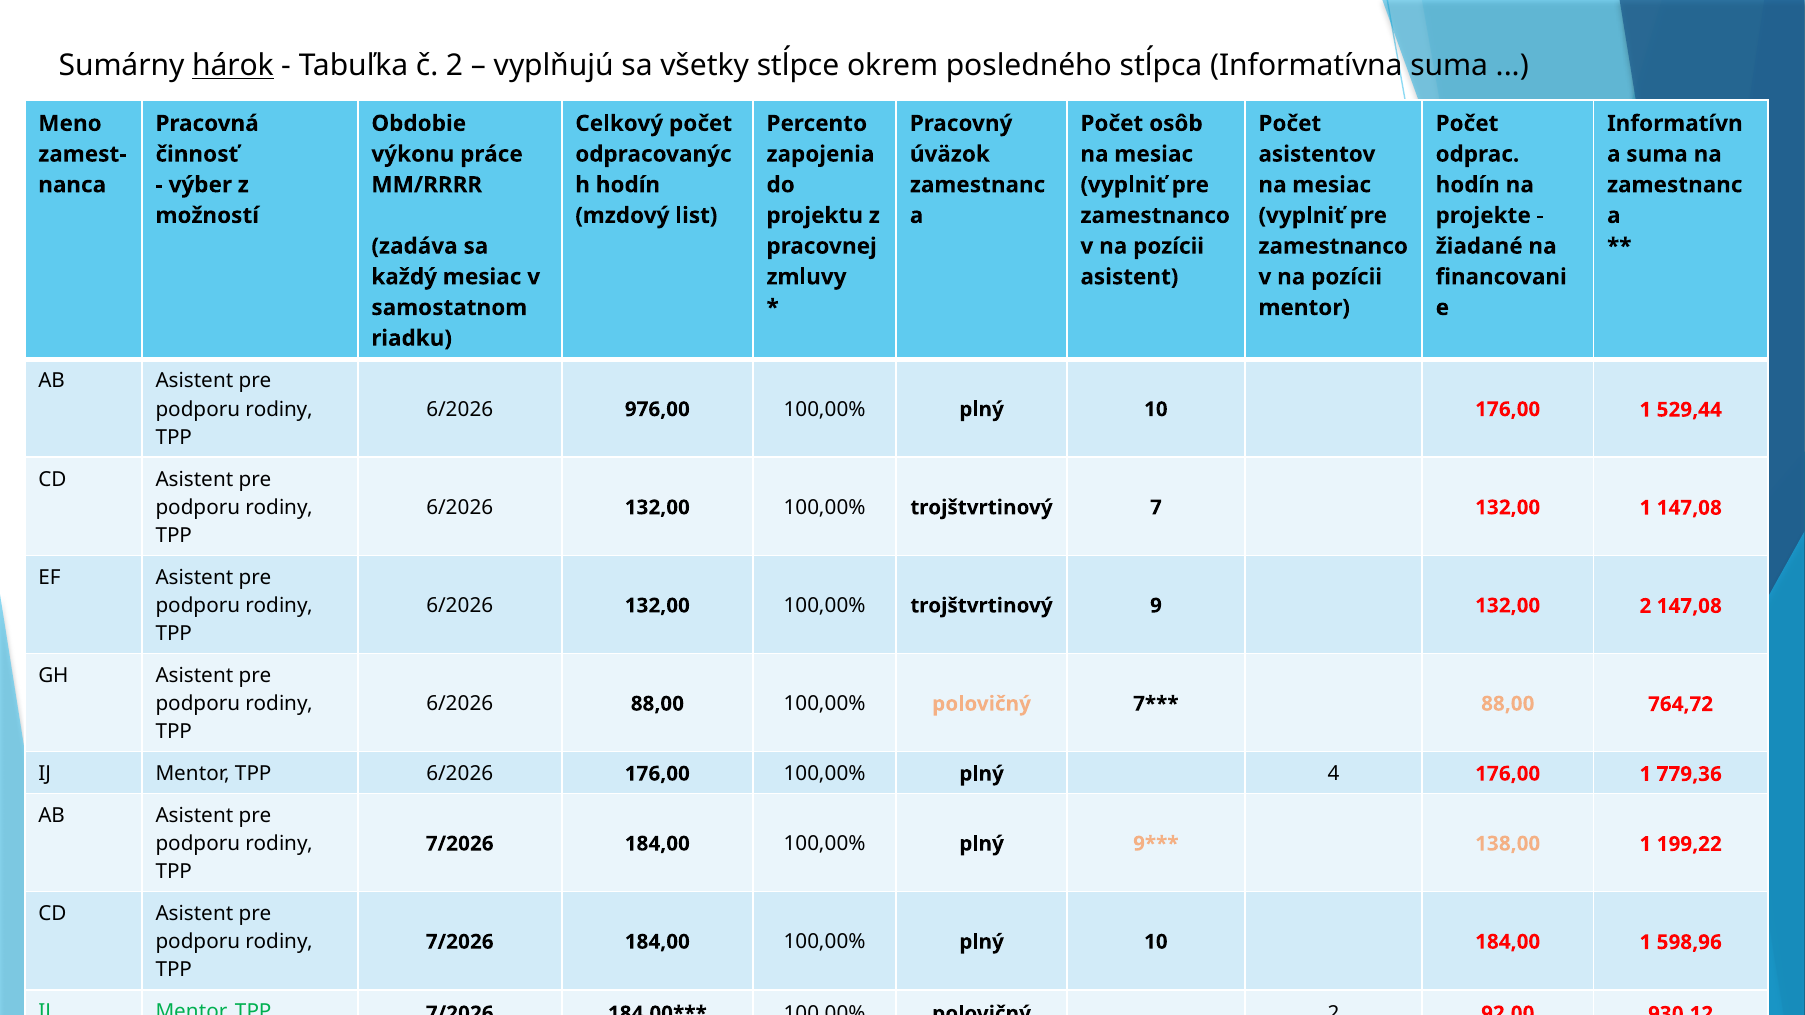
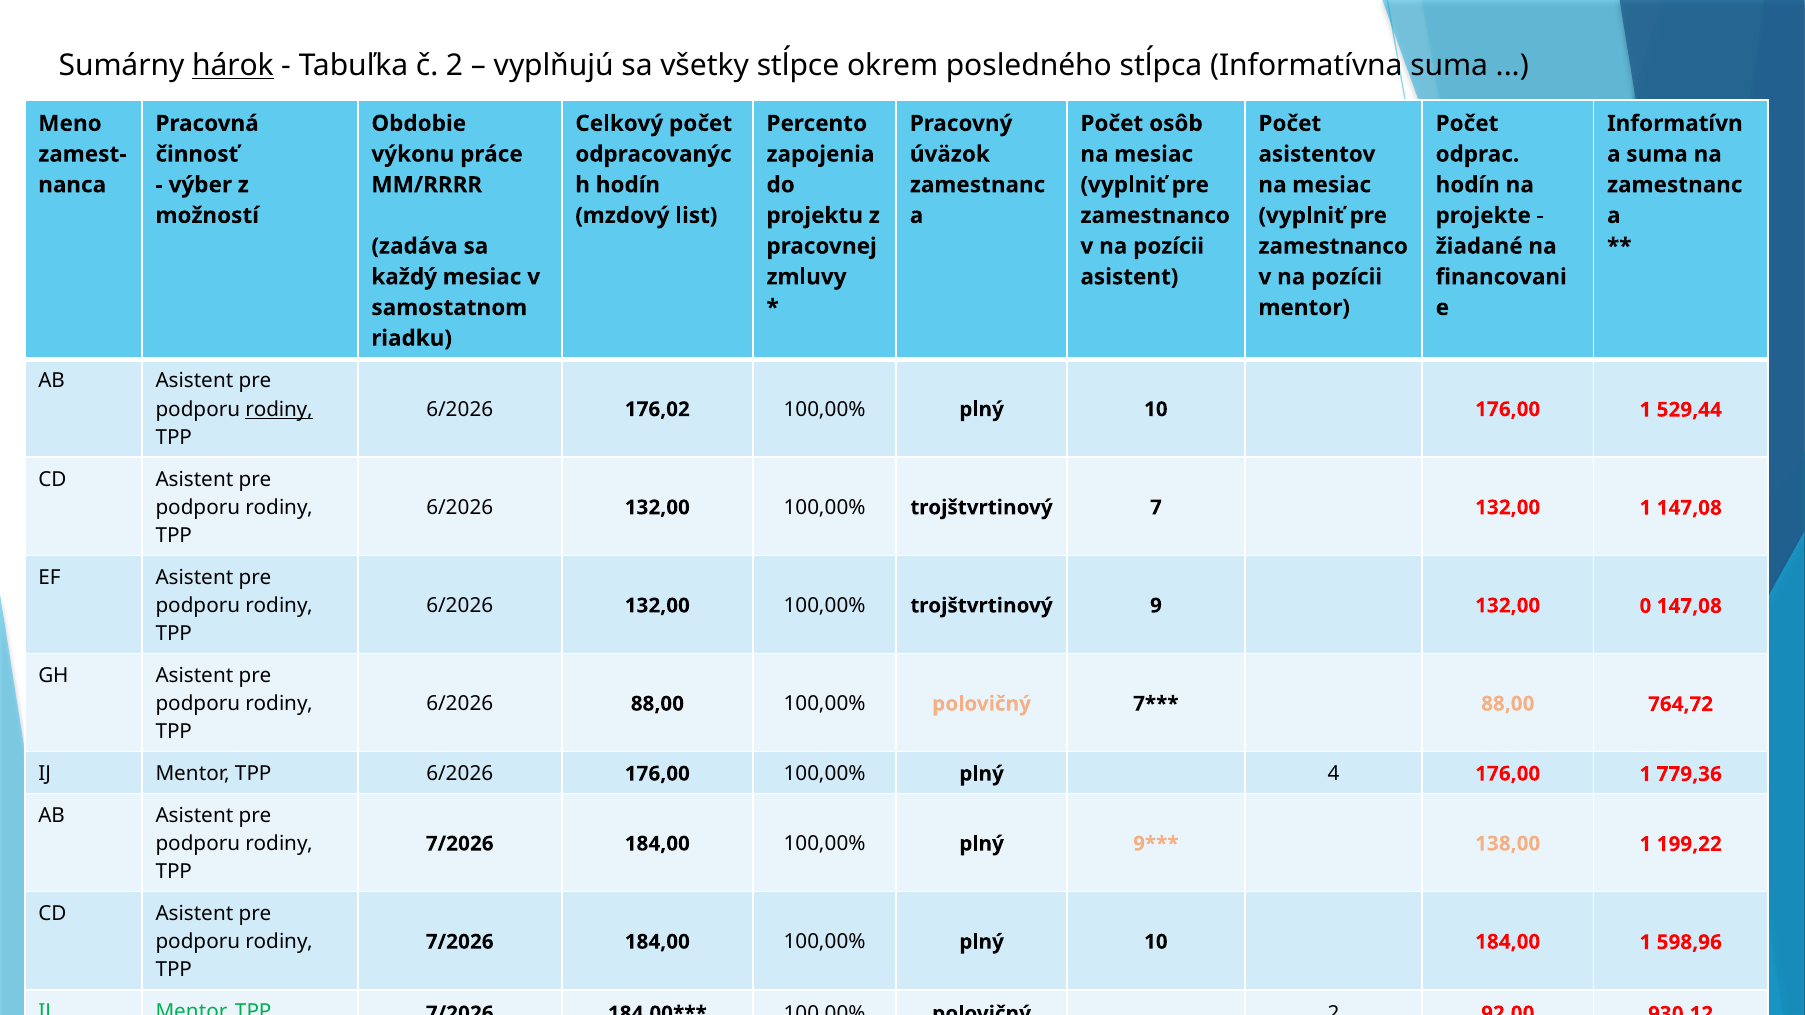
rodiny underline: none -> present (279, 409)
976,00: 976,00 -> 176,02 (657, 409)
132,00 2: 2 -> 0 (1645, 606)
